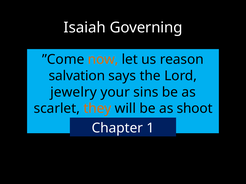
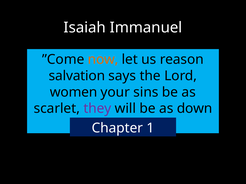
Governing: Governing -> Immanuel (146, 28)
jewelry: jewelry -> women (74, 92)
they colour: orange -> purple (97, 109)
shoot: shoot -> down (195, 109)
